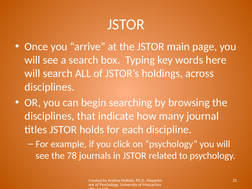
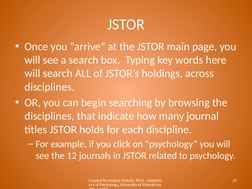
78: 78 -> 12 (72, 156)
